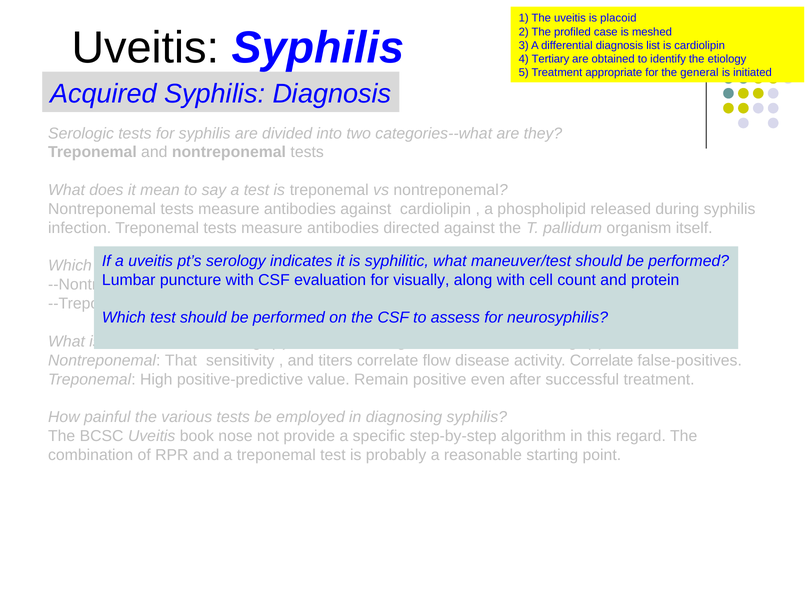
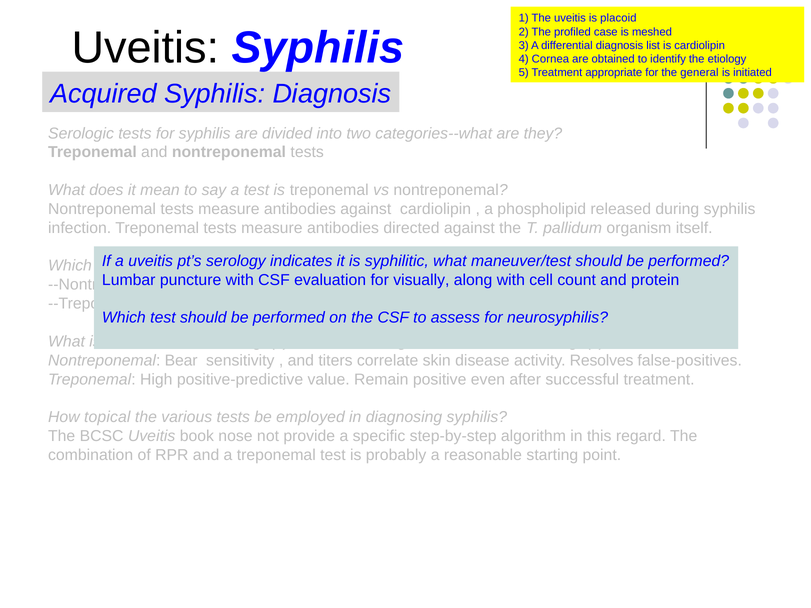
Tertiary: Tertiary -> Cornea (550, 59)
That: That -> Bear (181, 361)
flow: flow -> skin (437, 361)
activity Correlate: Correlate -> Resolves (602, 361)
painful: painful -> topical (107, 417)
